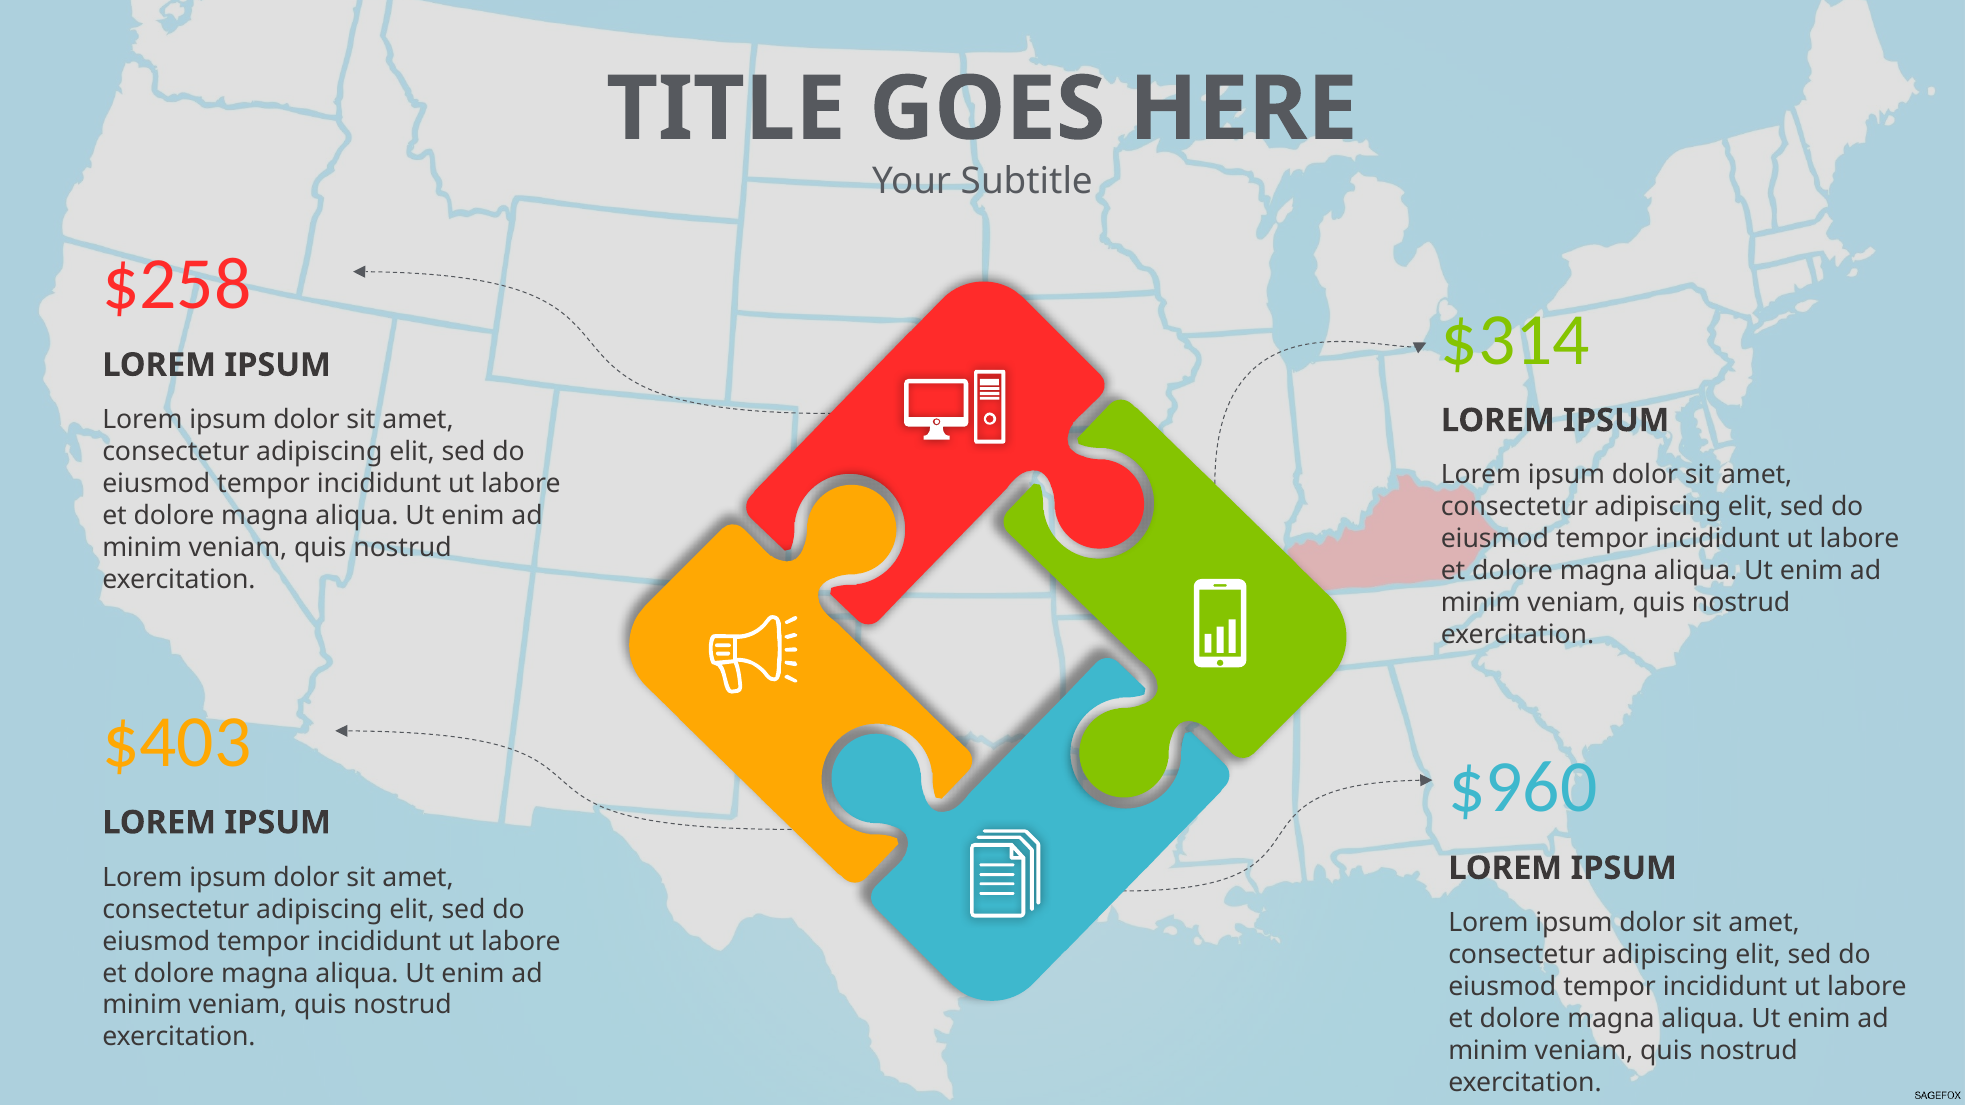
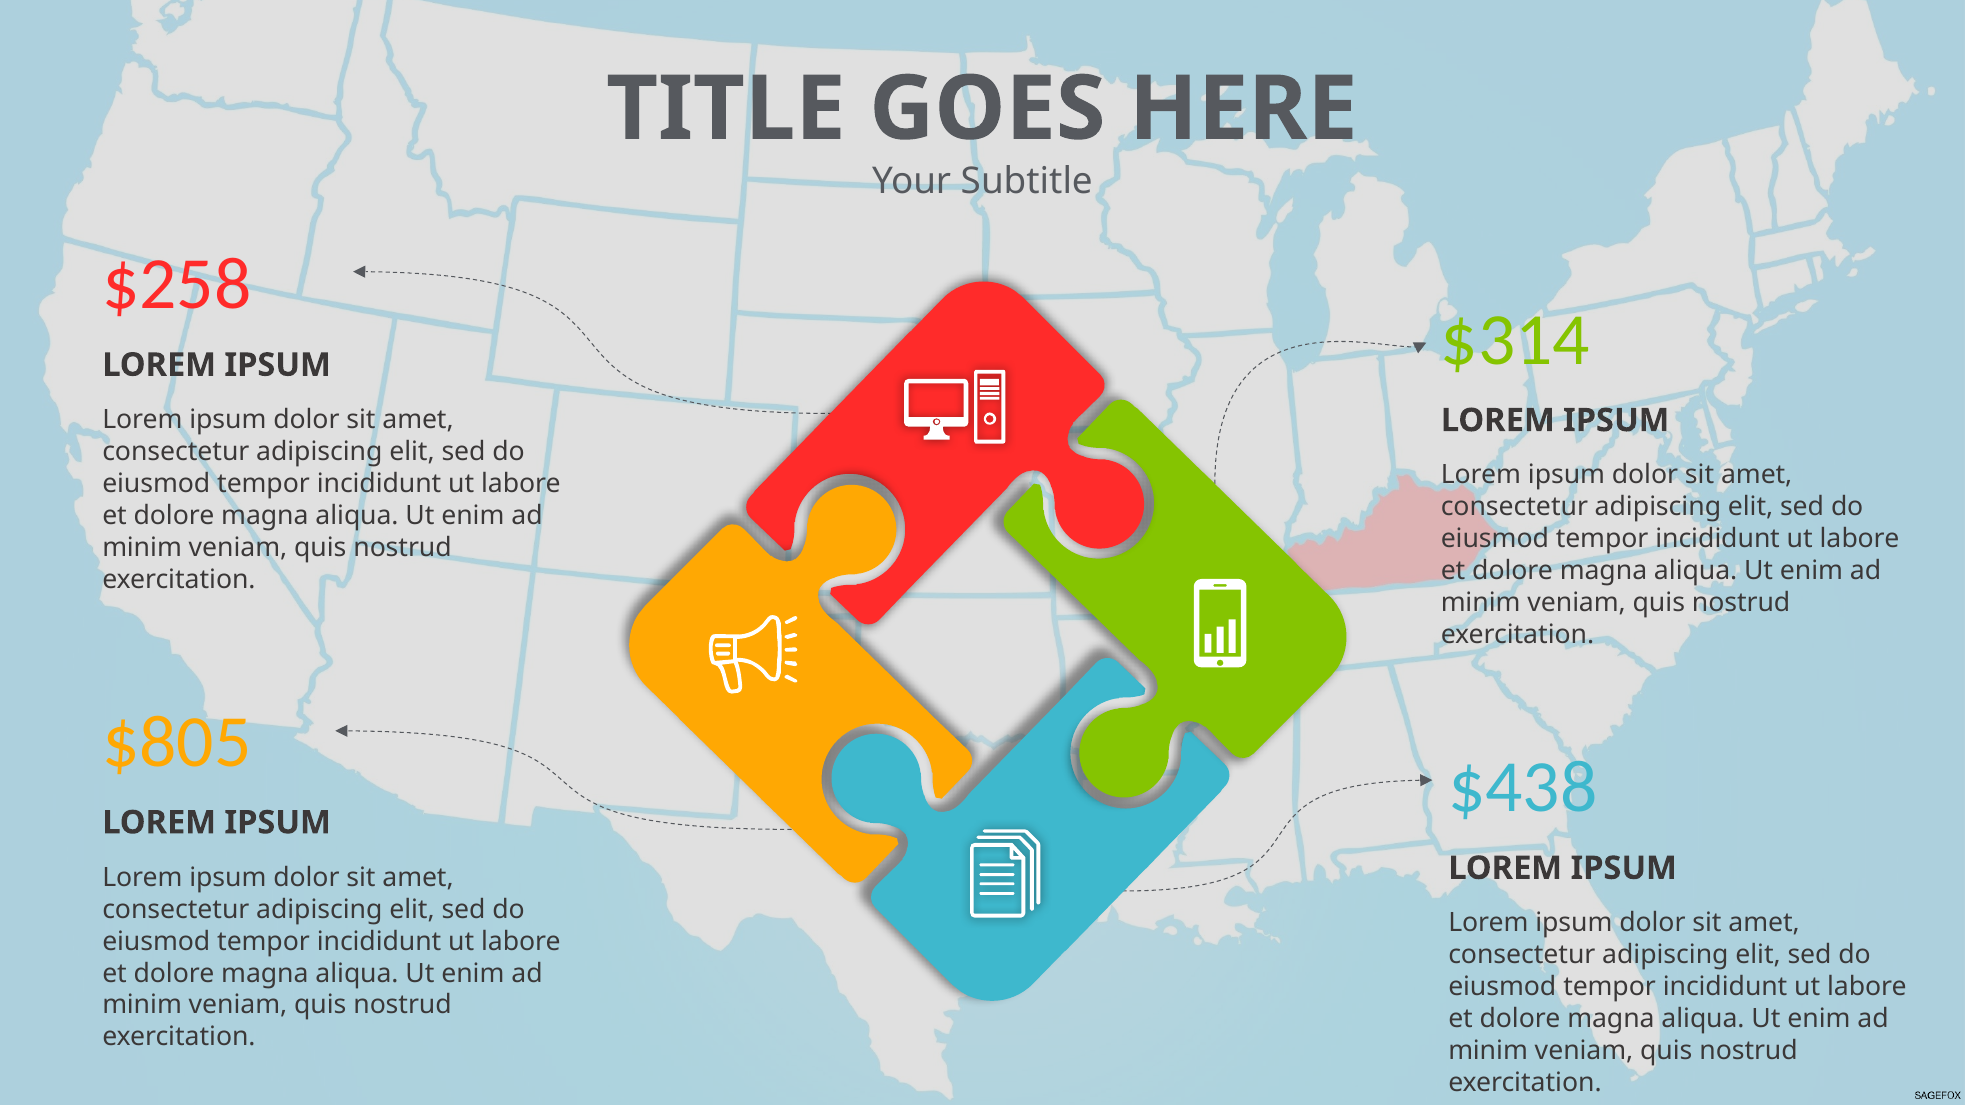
$403: $403 -> $805 (177, 742)
$960: $960 -> $438 (1523, 788)
